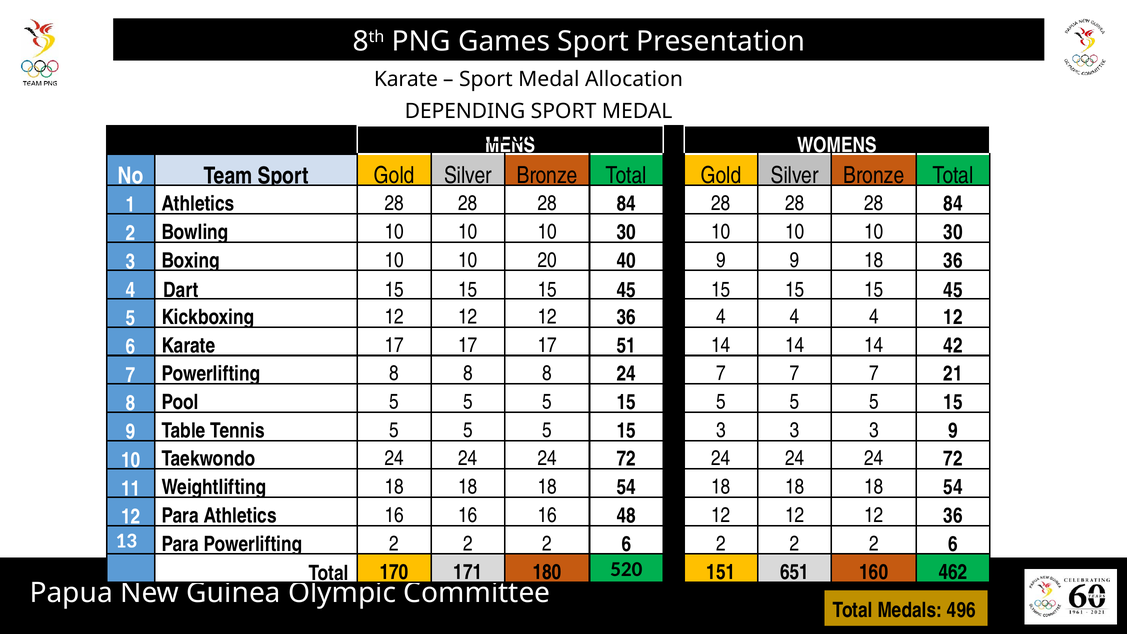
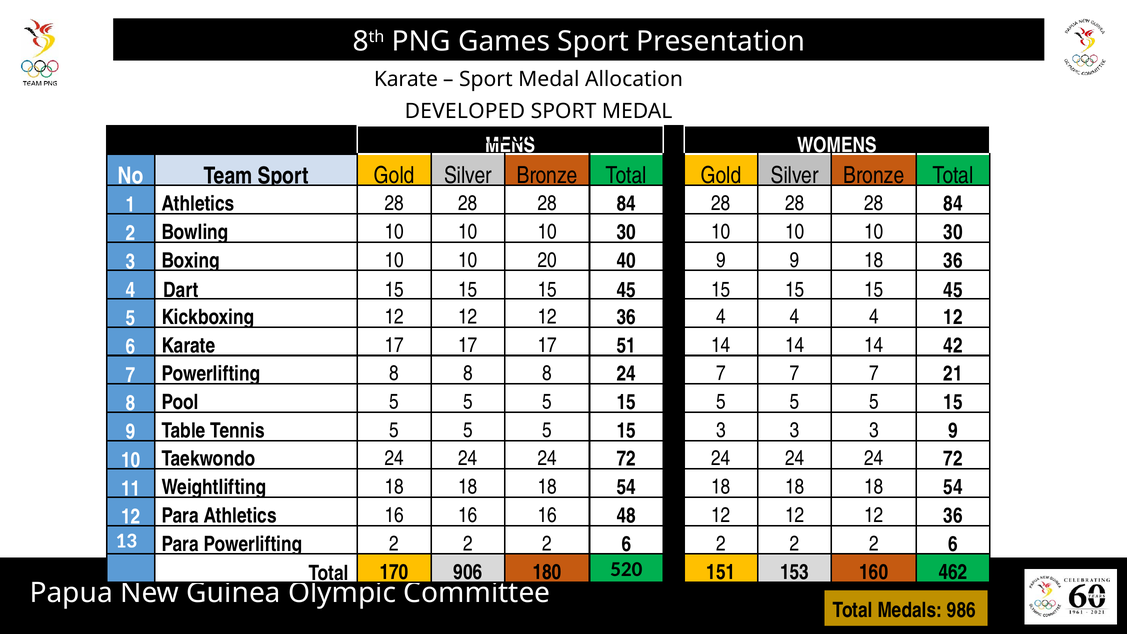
DEPENDING: DEPENDING -> DEVELOPED (465, 111)
171: 171 -> 906 (468, 572)
651: 651 -> 153 (795, 572)
496: 496 -> 986 (961, 610)
